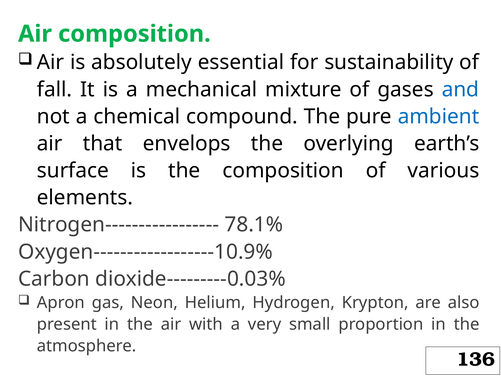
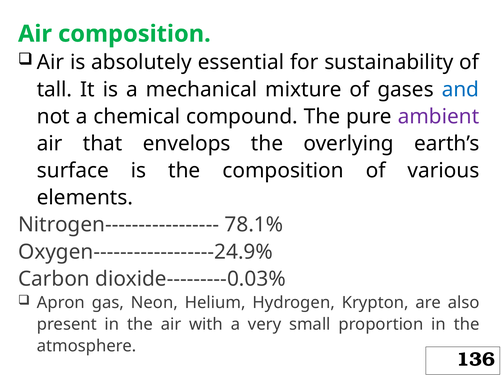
fall: fall -> tall (55, 89)
ambient colour: blue -> purple (438, 116)
Oxygen------------------10.9%: Oxygen------------------10.9% -> Oxygen------------------24.9% (145, 252)
